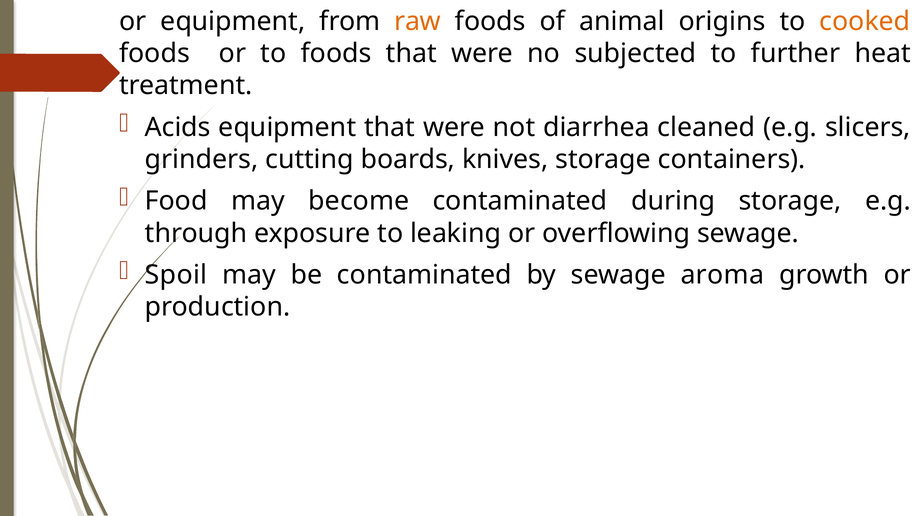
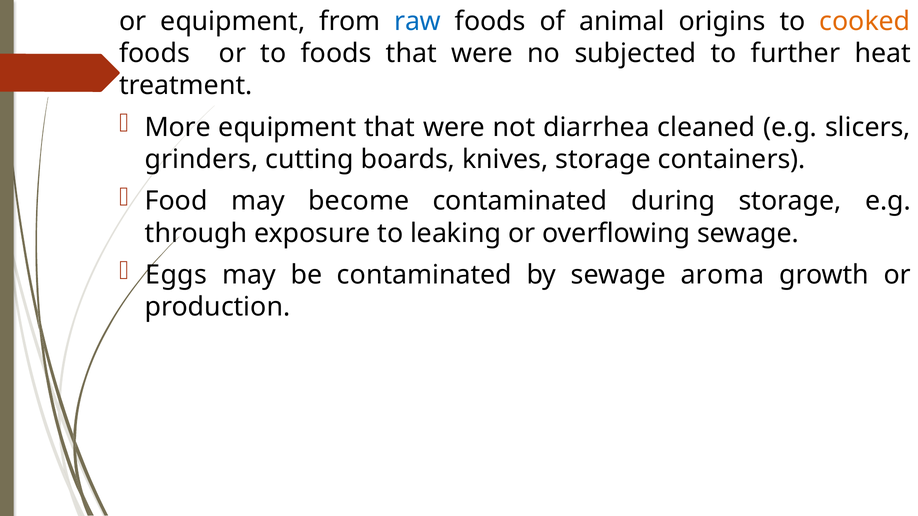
raw colour: orange -> blue (418, 21)
Acids: Acids -> More (178, 127)
Spoil: Spoil -> Eggs (176, 275)
